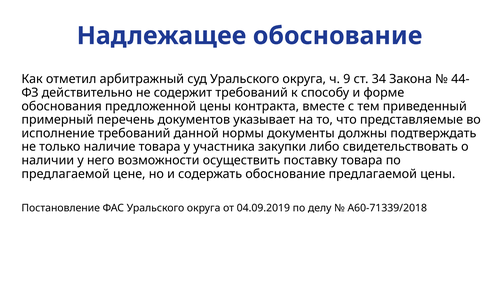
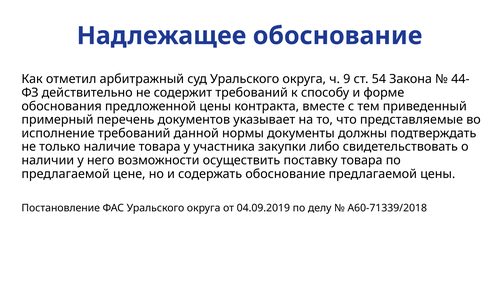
34: 34 -> 54 (379, 79)
